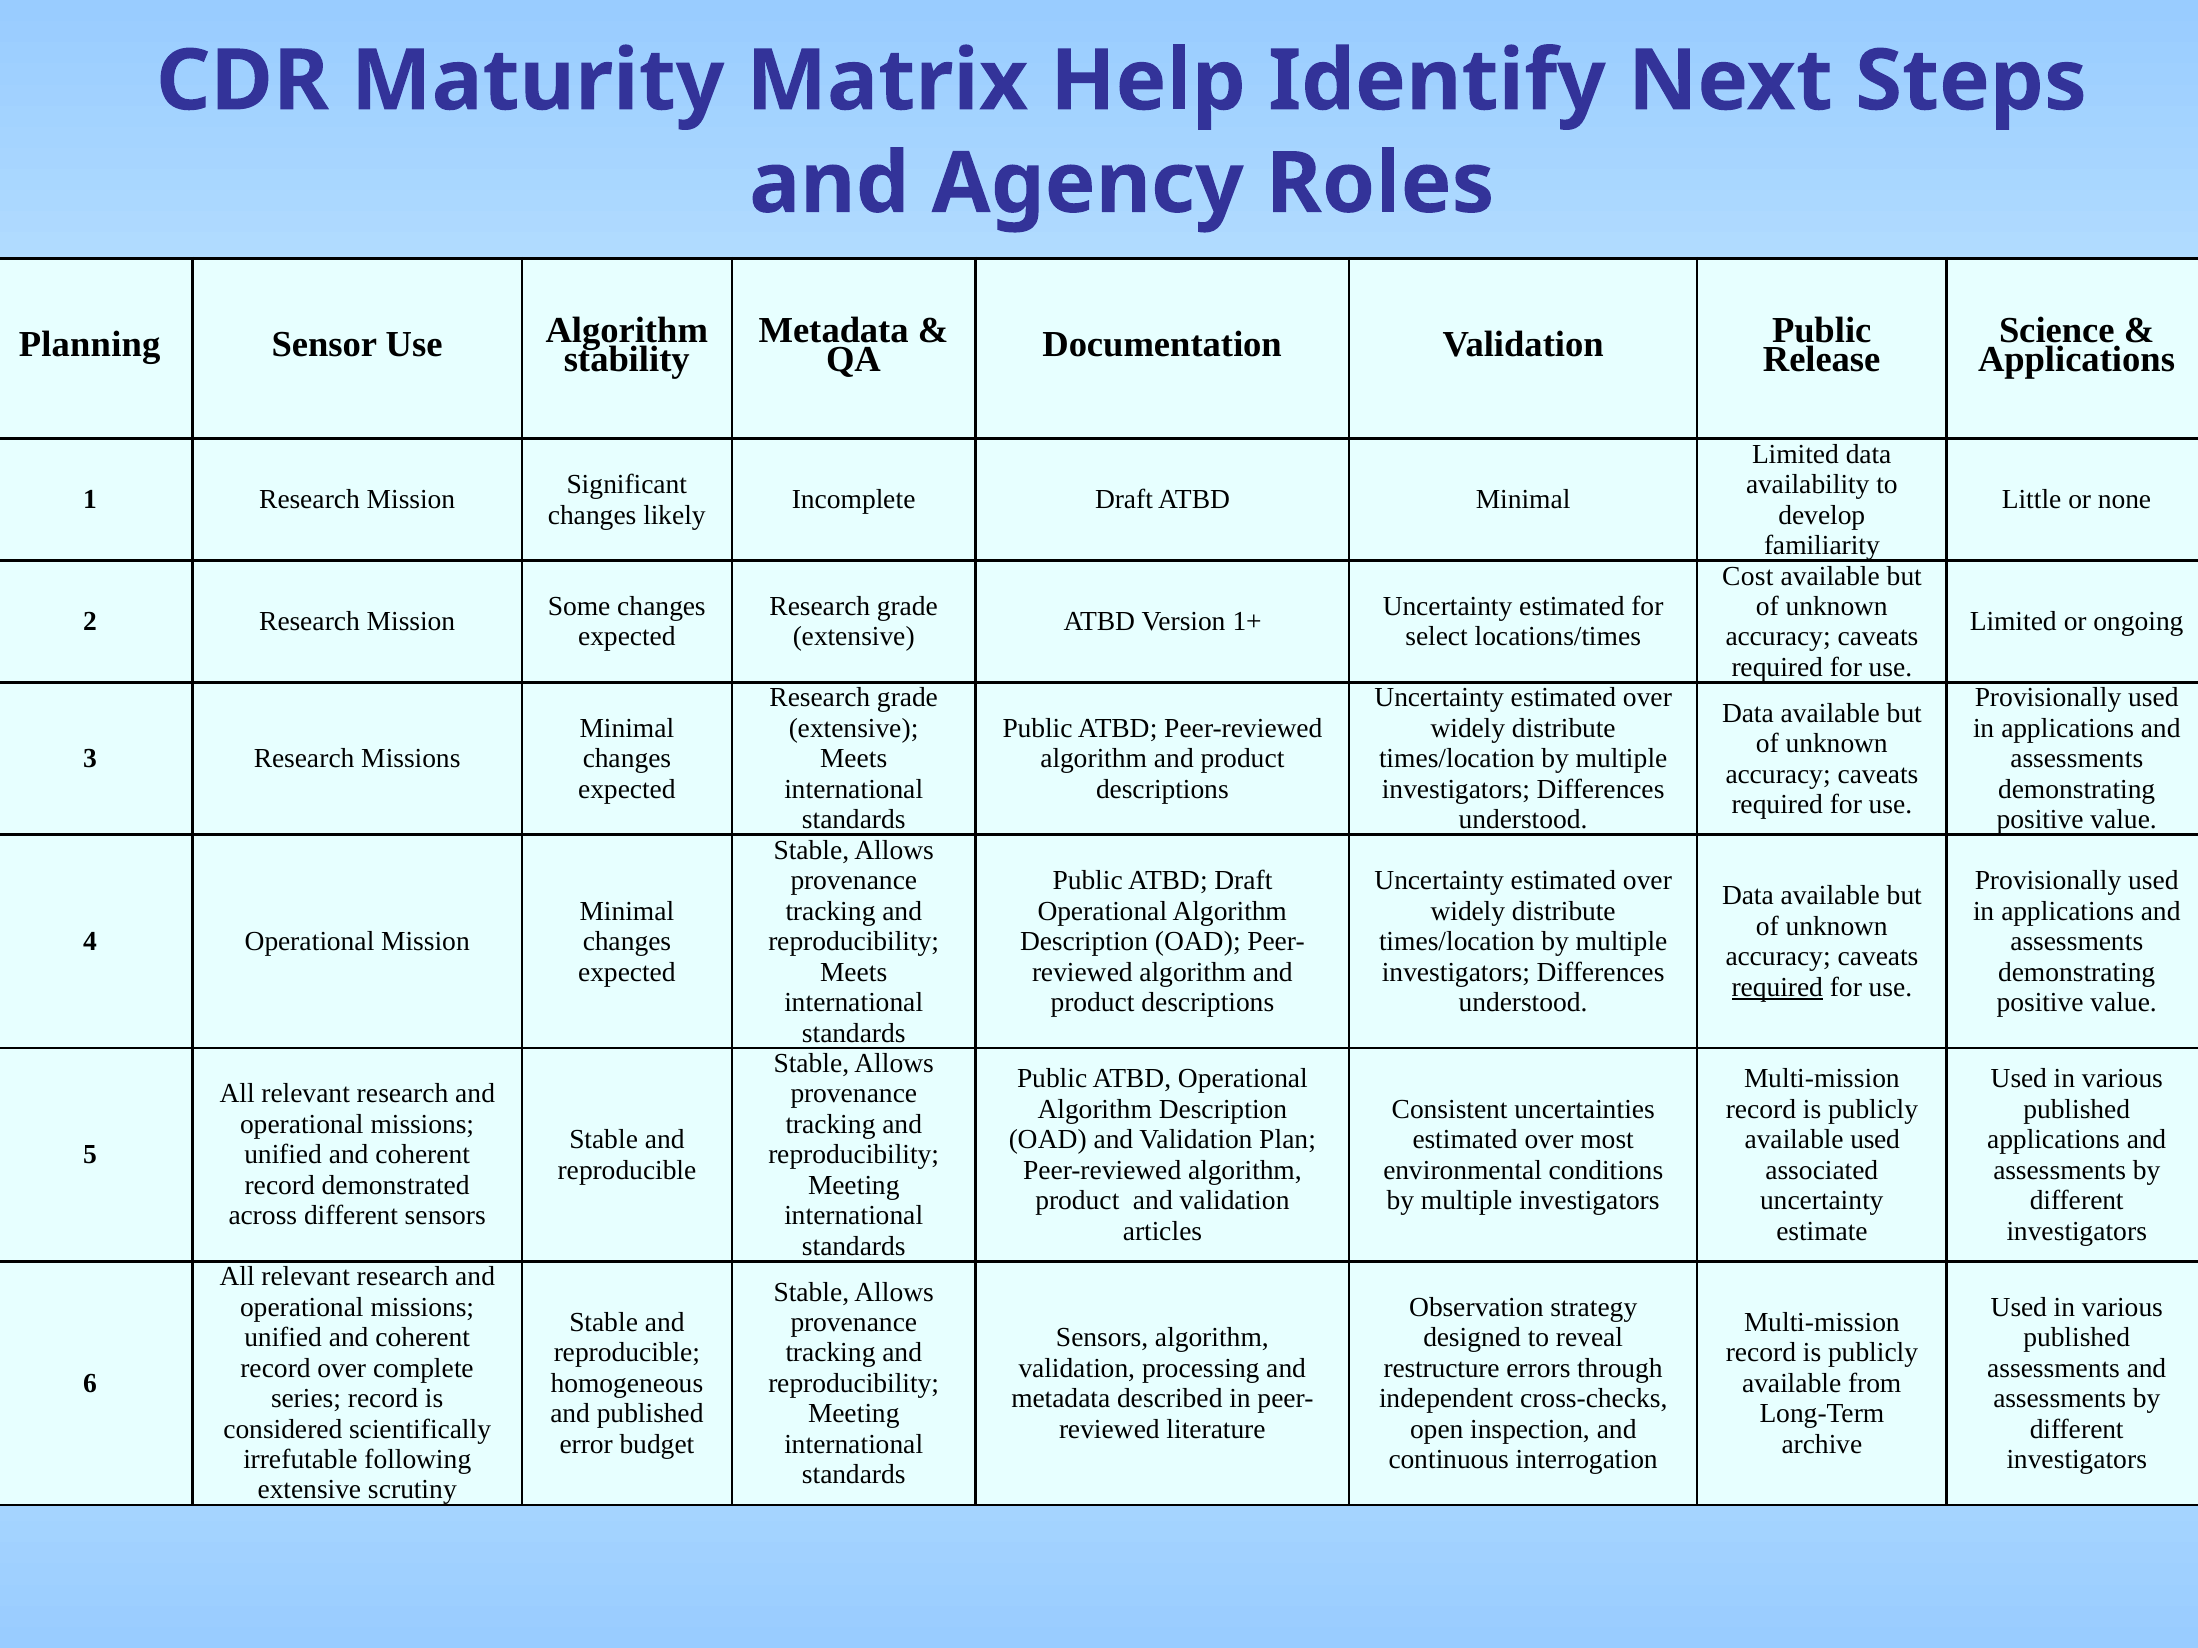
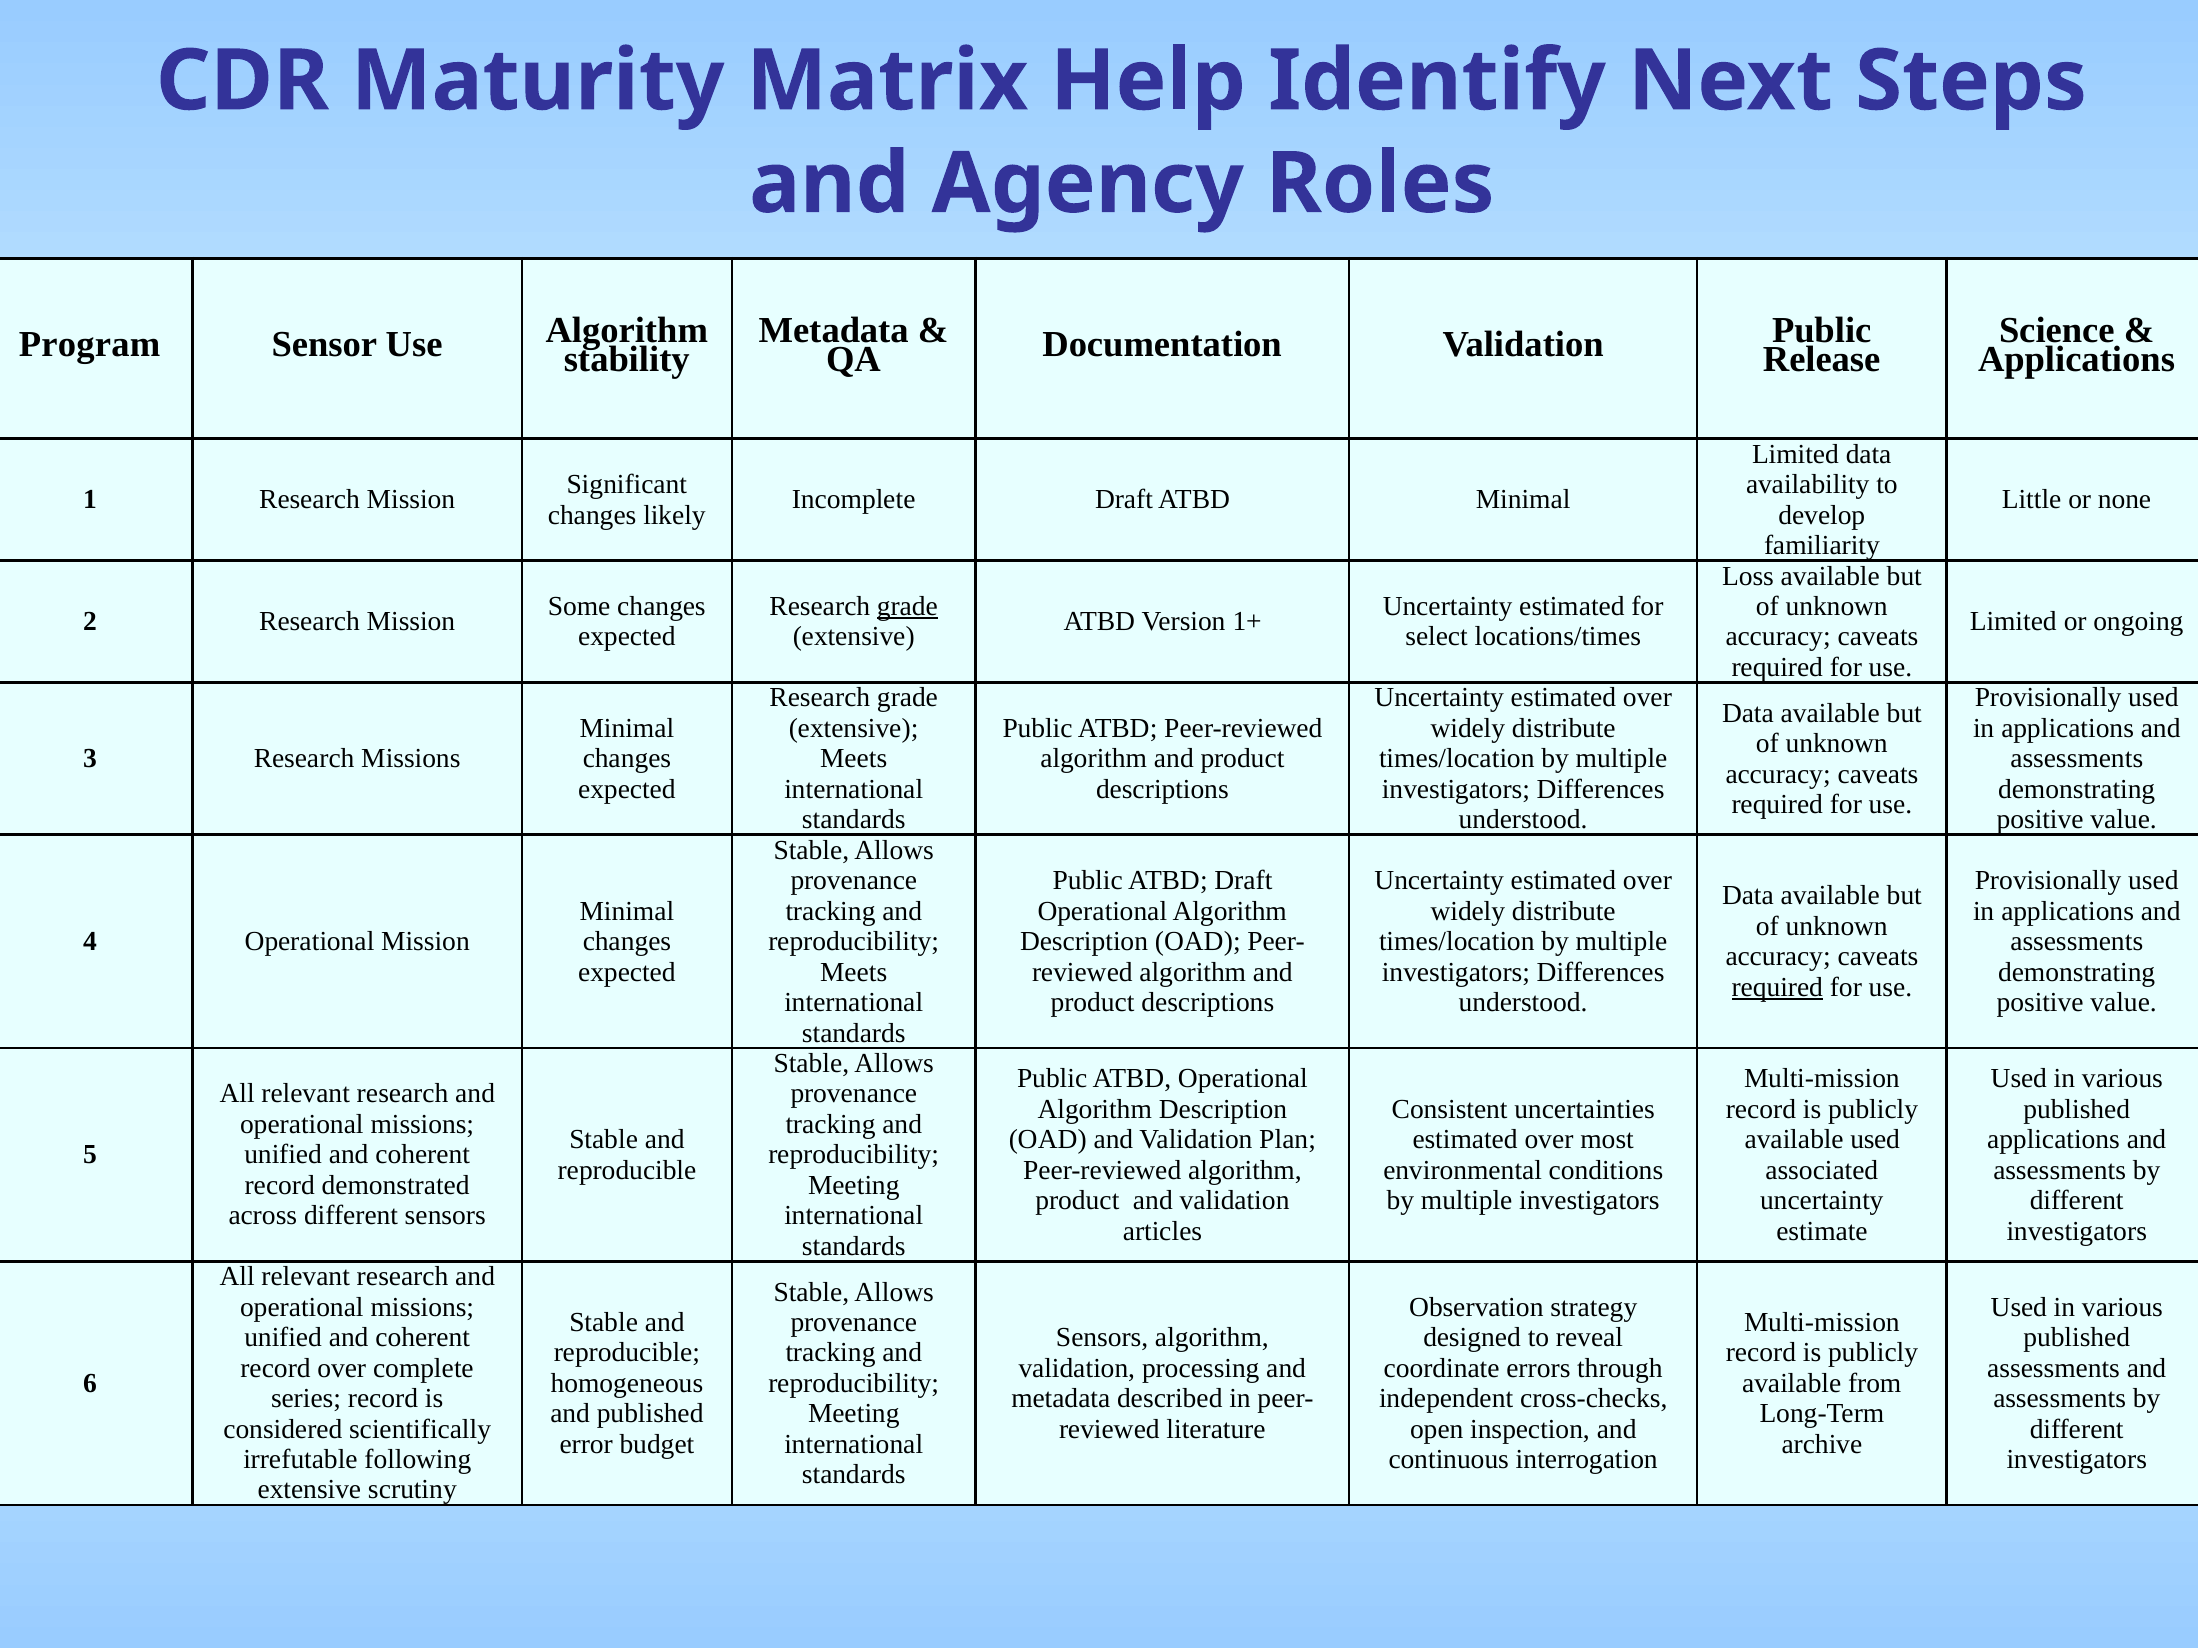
Planning: Planning -> Program (90, 345)
Cost: Cost -> Loss (1748, 576)
grade underline: none -> present (907, 607)
restructure: restructure -> coordinate (1442, 1368)
